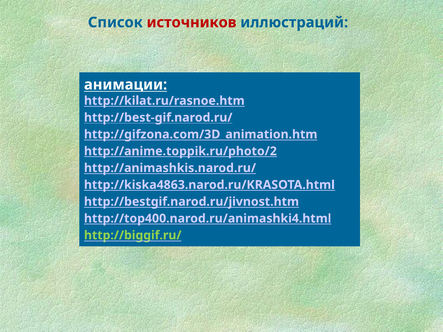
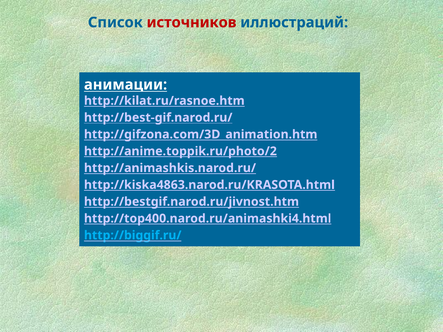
http://biggif.ru/ colour: light green -> light blue (133, 235)
